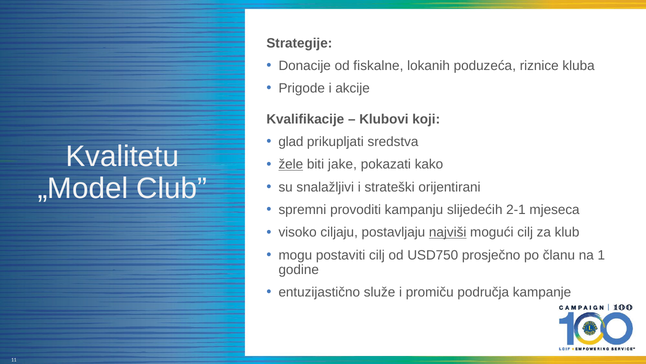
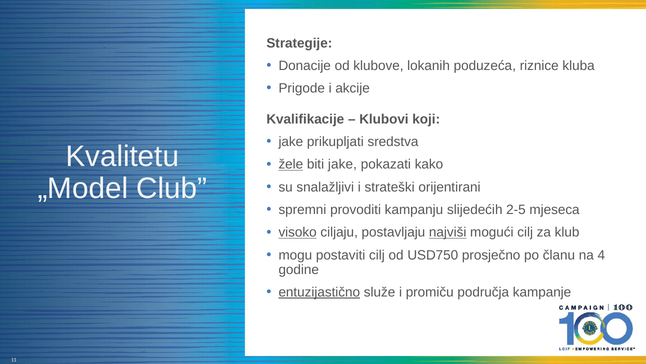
fiskalne: fiskalne -> klubove (378, 66)
glad: glad -> jake (291, 142)
2-1: 2-1 -> 2-5 (516, 209)
visoko underline: none -> present (298, 232)
1: 1 -> 4 (601, 255)
entuzijastično underline: none -> present (319, 292)
